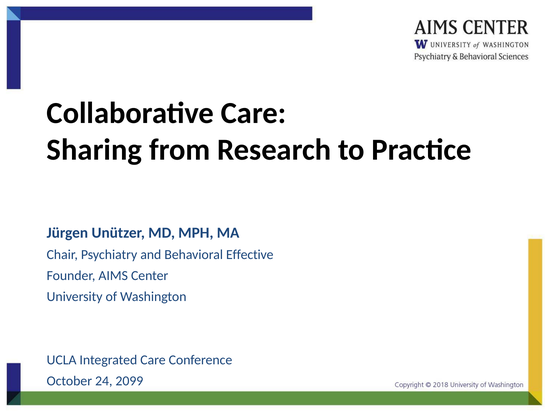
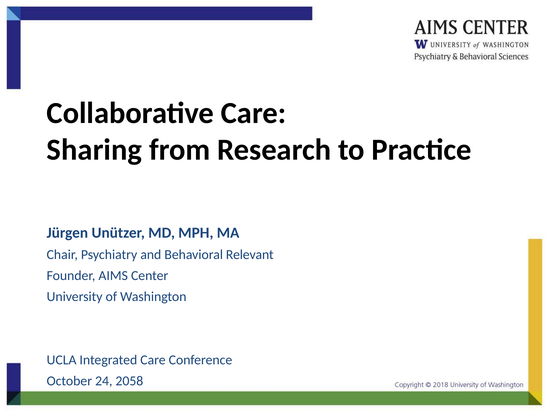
Effective: Effective -> Relevant (250, 254)
2099: 2099 -> 2058 (129, 381)
